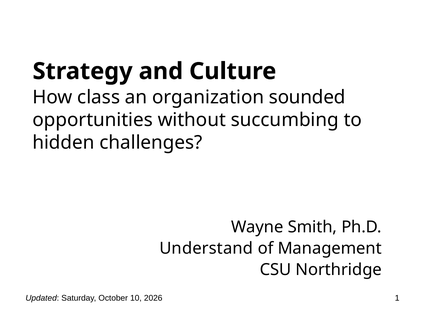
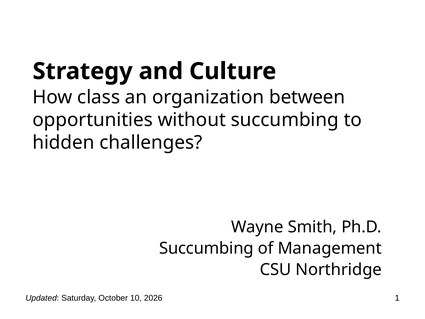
sounded: sounded -> between (307, 97)
Understand: Understand -> Succumbing (206, 248)
